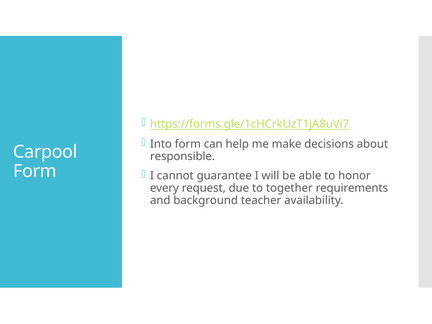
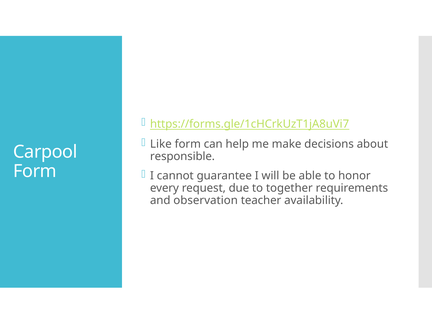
Into: Into -> Like (161, 144)
background: background -> observation (206, 200)
